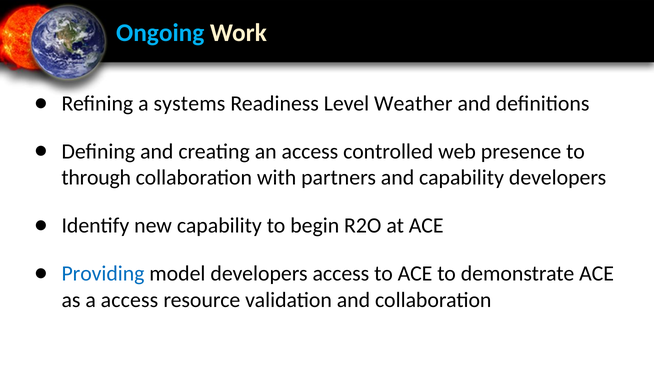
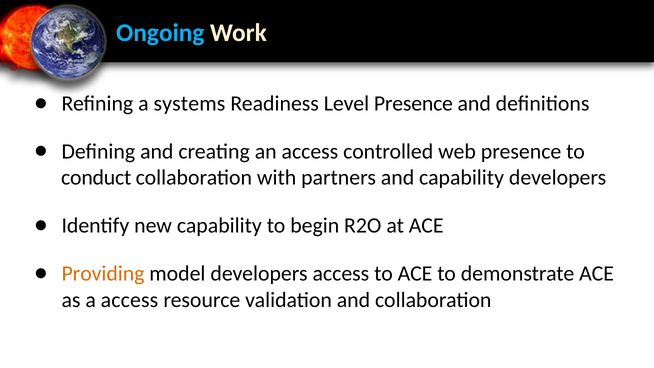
Level Weather: Weather -> Presence (413, 104)
through: through -> conduct (96, 178)
Providing colour: blue -> orange (103, 274)
